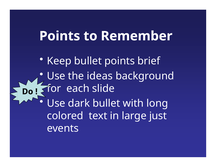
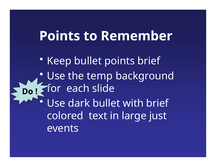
ideas: ideas -> temp (100, 76)
with long: long -> brief (157, 103)
